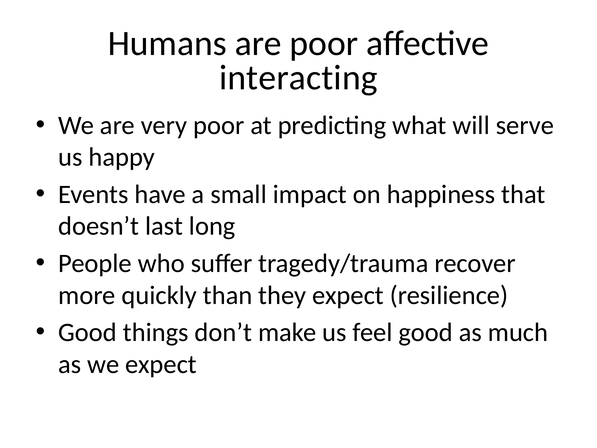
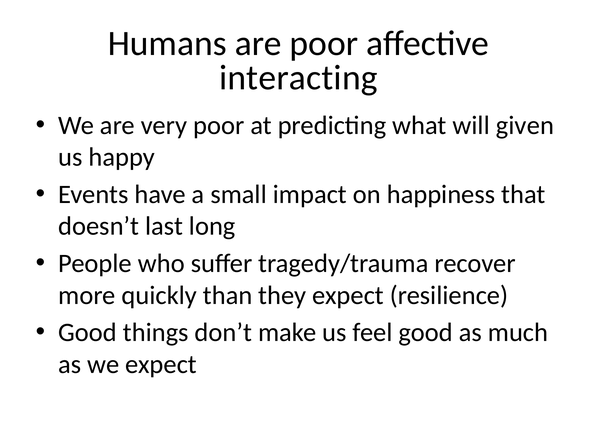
serve: serve -> given (525, 125)
